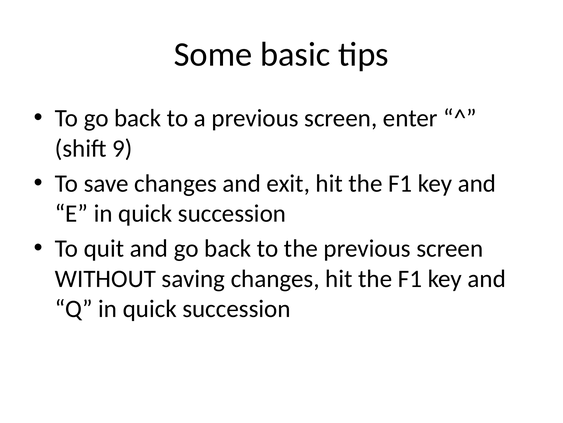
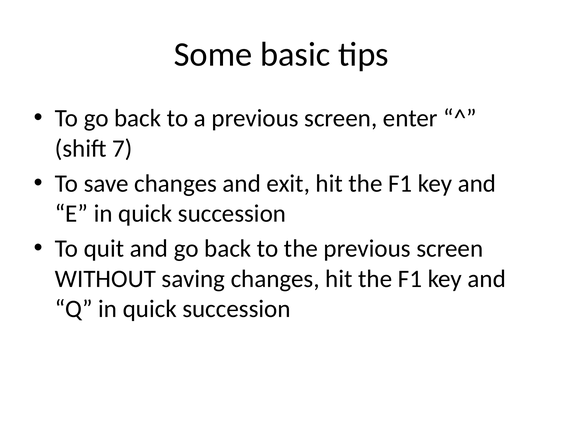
9: 9 -> 7 (122, 148)
